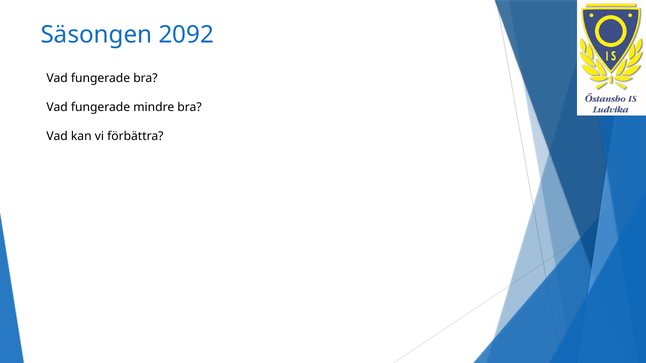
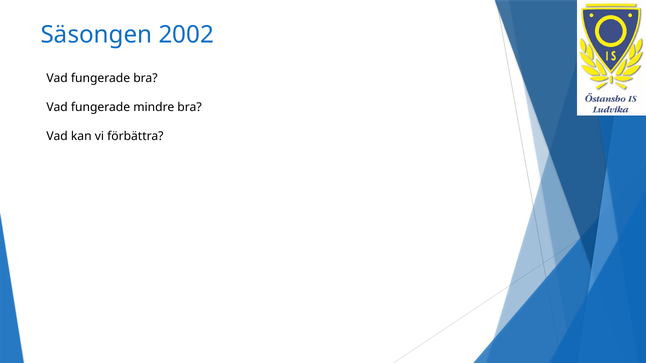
2092: 2092 -> 2002 (186, 35)
